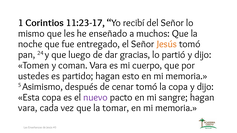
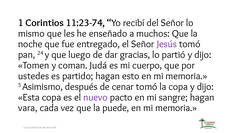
11:23-17: 11:23-17 -> 11:23-74 (85, 23)
Jesús colour: orange -> purple (167, 44)
coman Vara: Vara -> Judá (98, 65)
tomar: tomar -> puede (116, 108)
